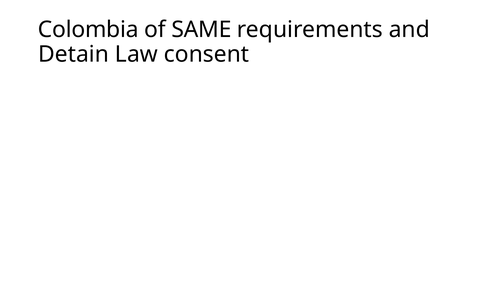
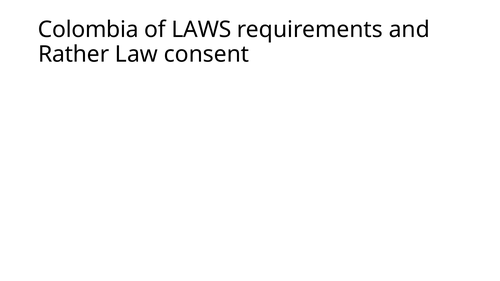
SAME: SAME -> LAWS (201, 30)
Detain: Detain -> Rather (74, 54)
